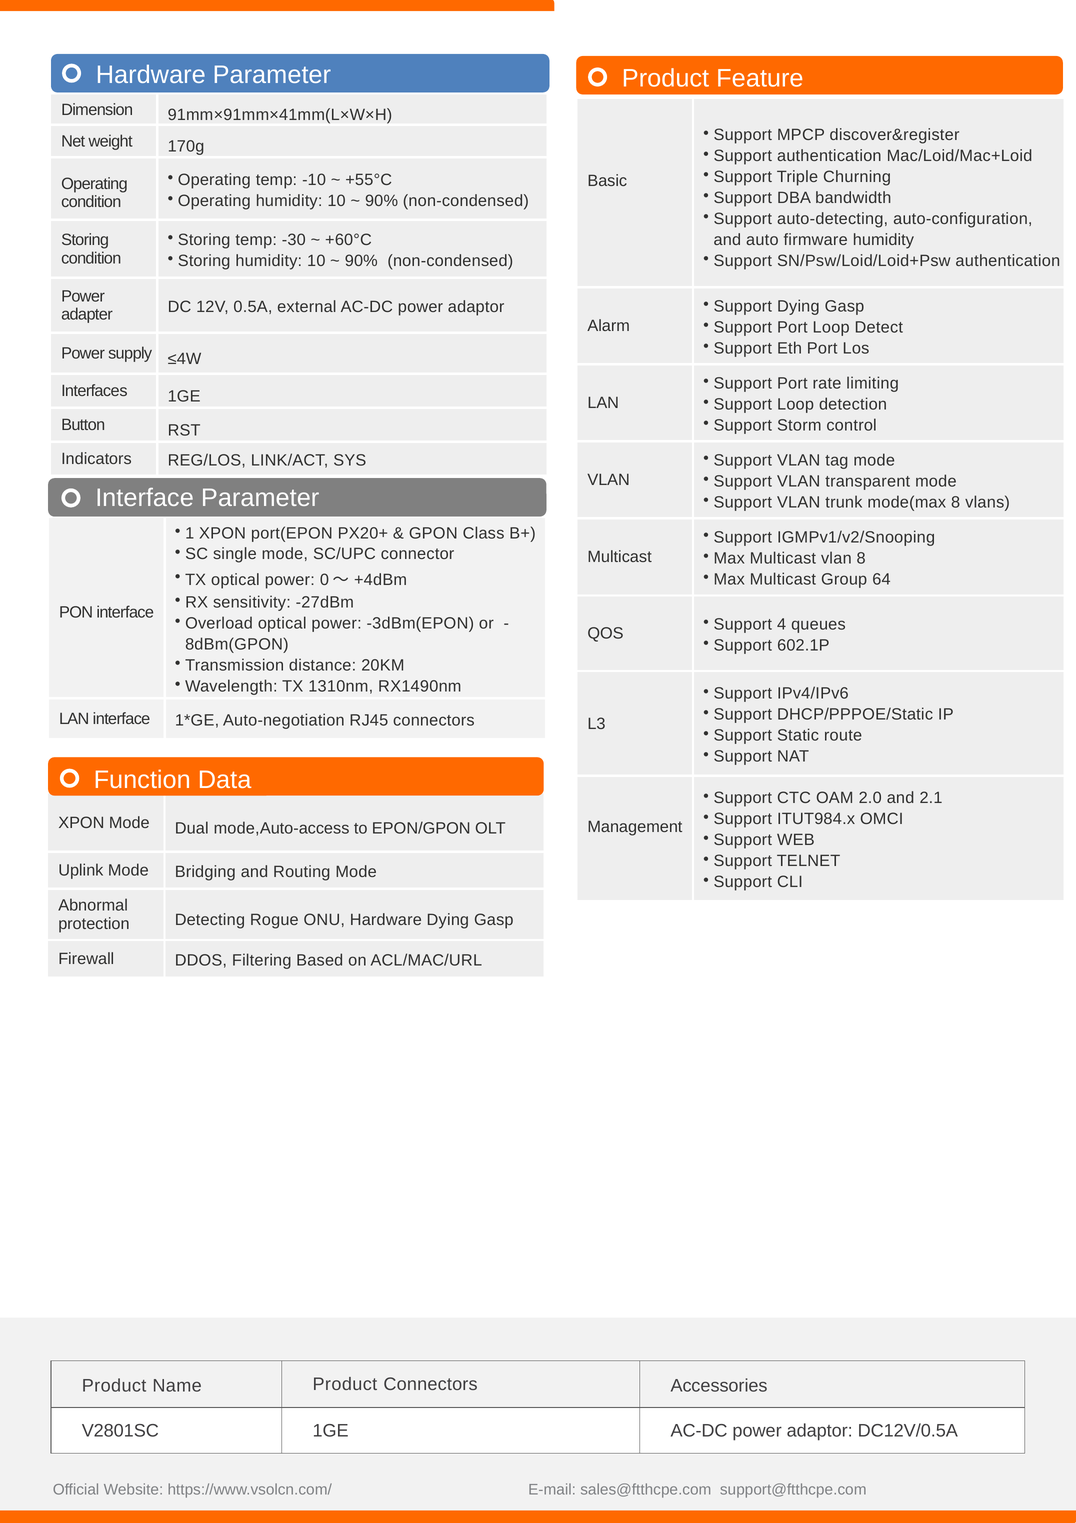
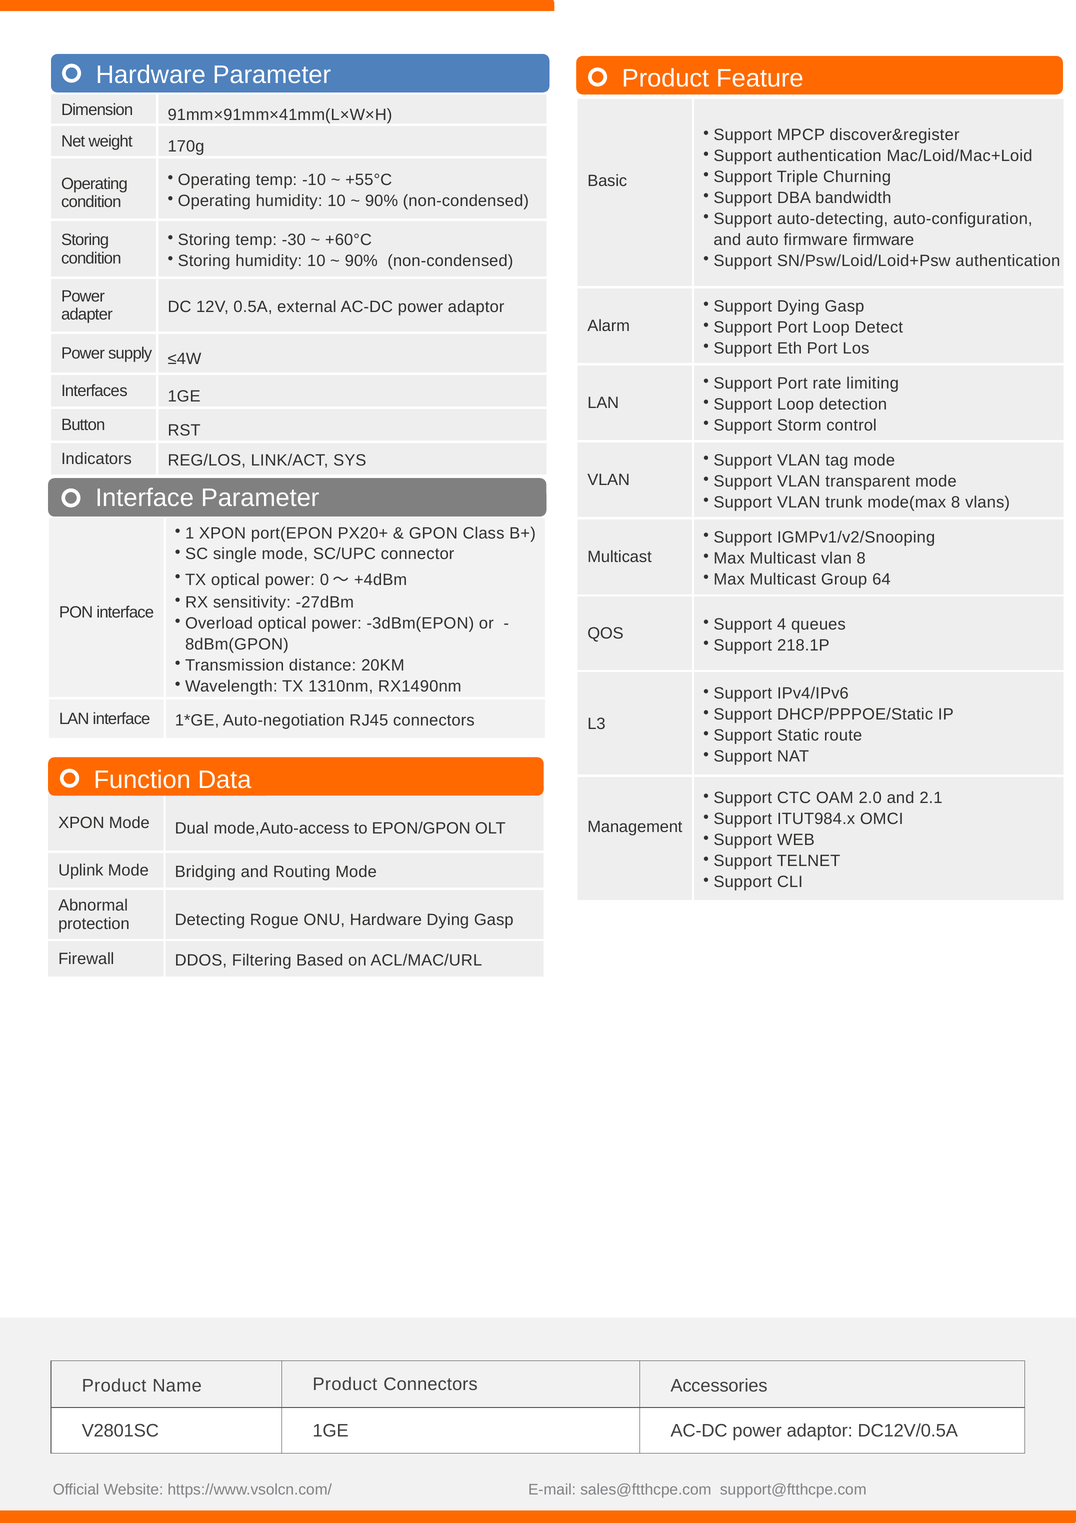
firmware humidity: humidity -> firmware (884, 240)
602.1P: 602.1P -> 218.1P (803, 645)
